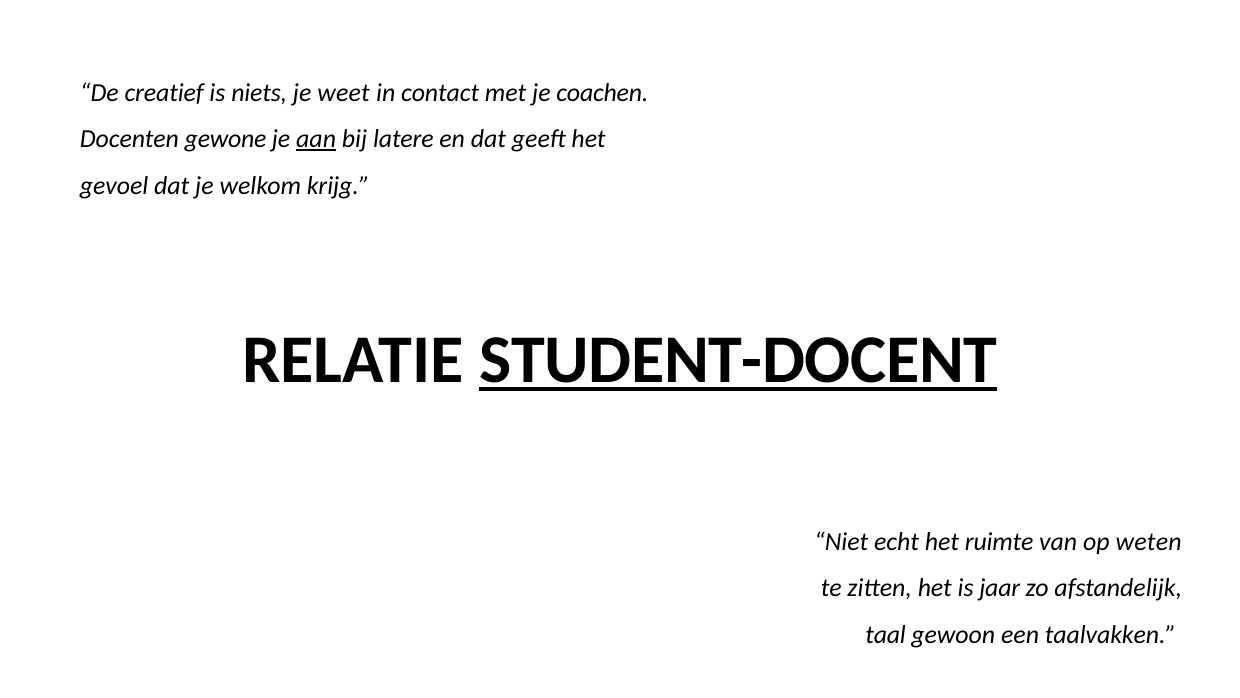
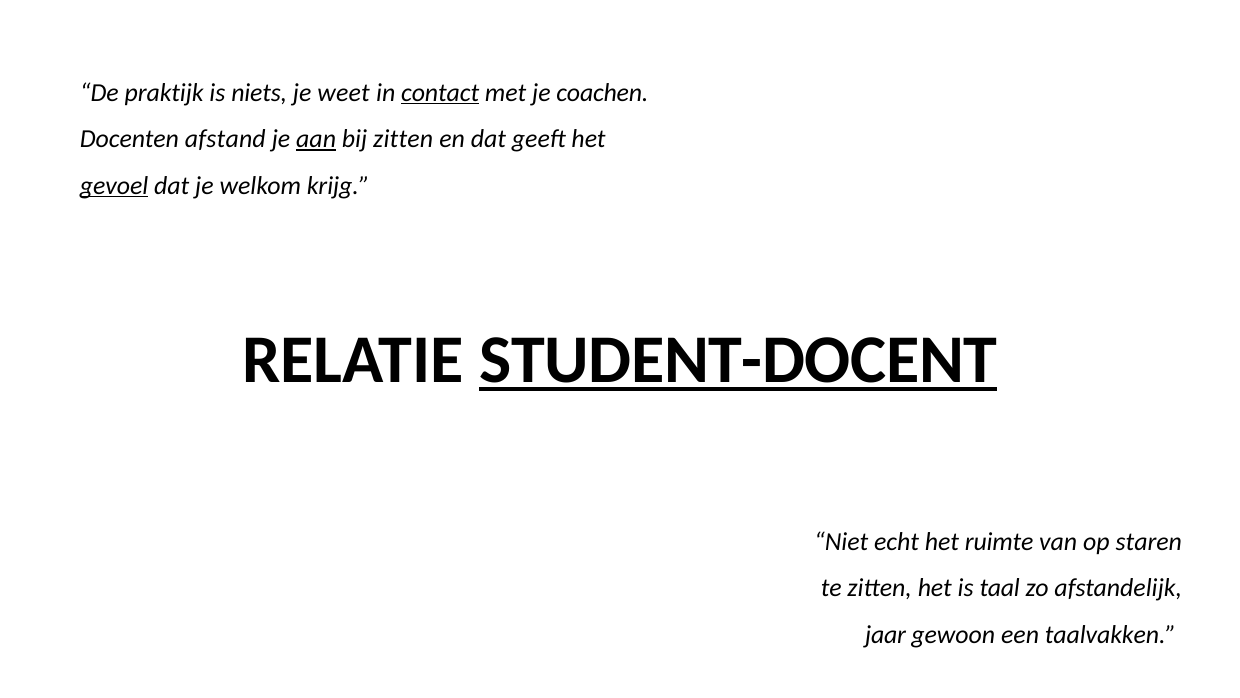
creatief: creatief -> praktijk (164, 92)
contact underline: none -> present (440, 92)
gewone: gewone -> afstand (225, 139)
bij latere: latere -> zitten (403, 139)
gevoel underline: none -> present (114, 185)
weten: weten -> staren (1149, 541)
jaar: jaar -> taal (1000, 588)
taal: taal -> jaar (886, 634)
